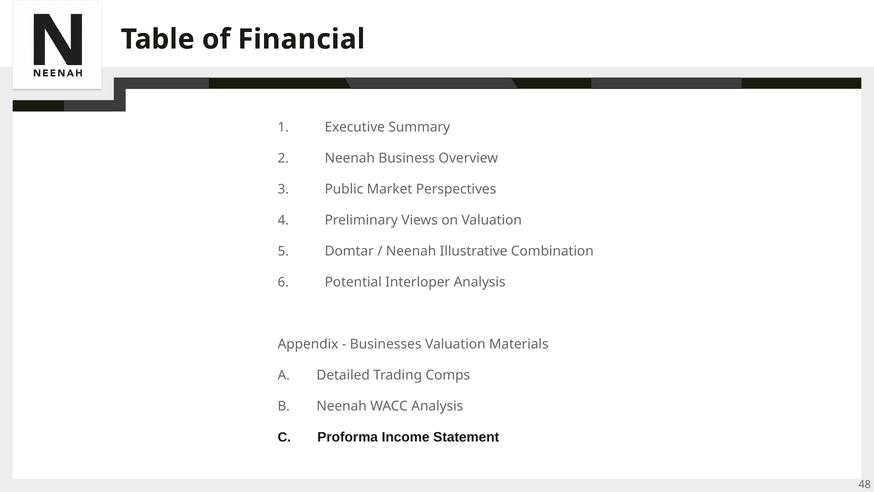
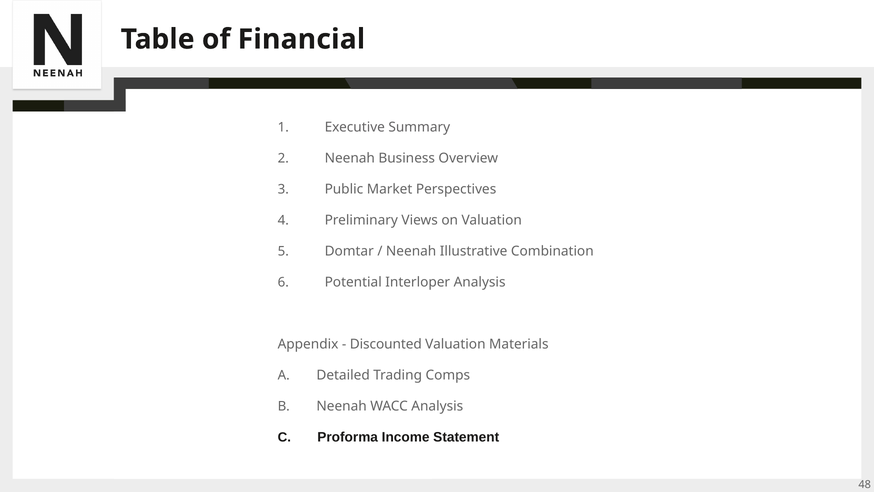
Businesses: Businesses -> Discounted (386, 344)
